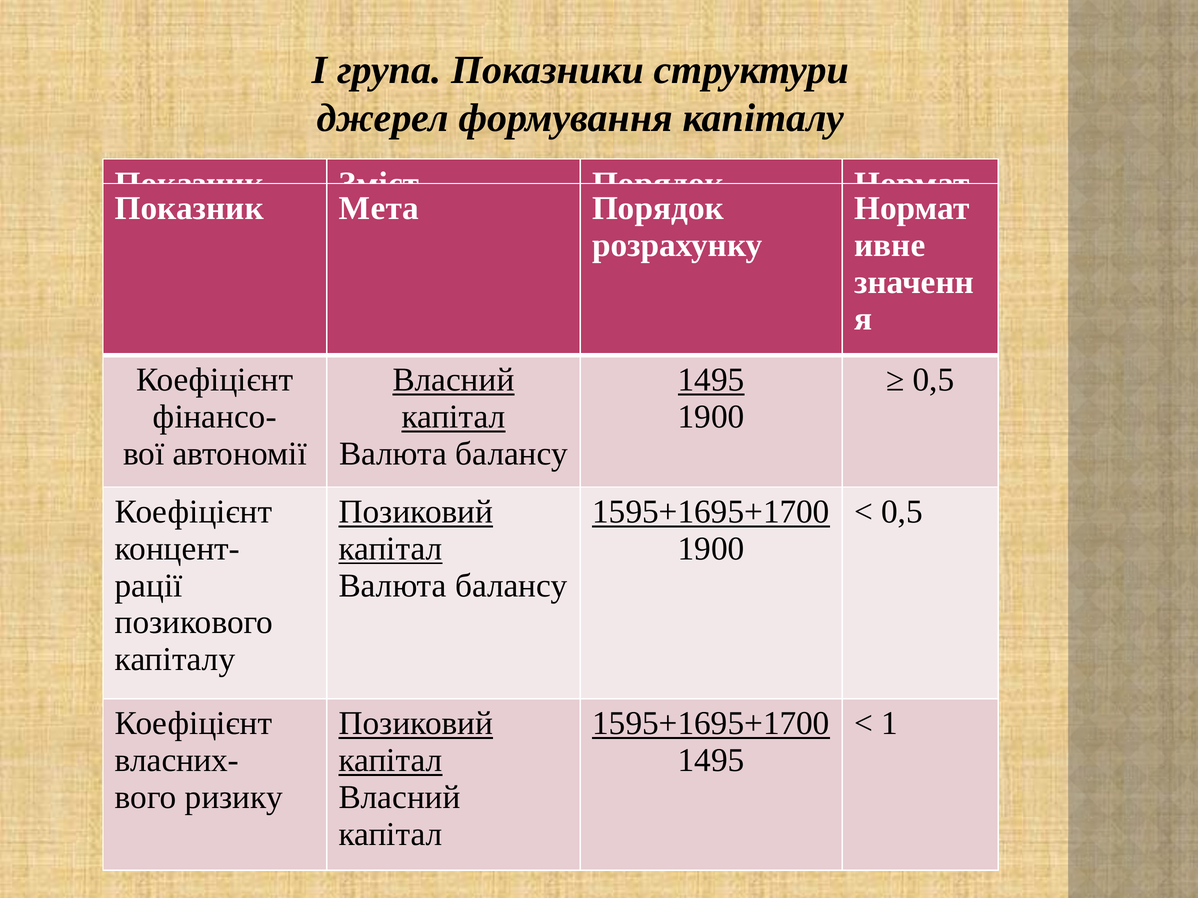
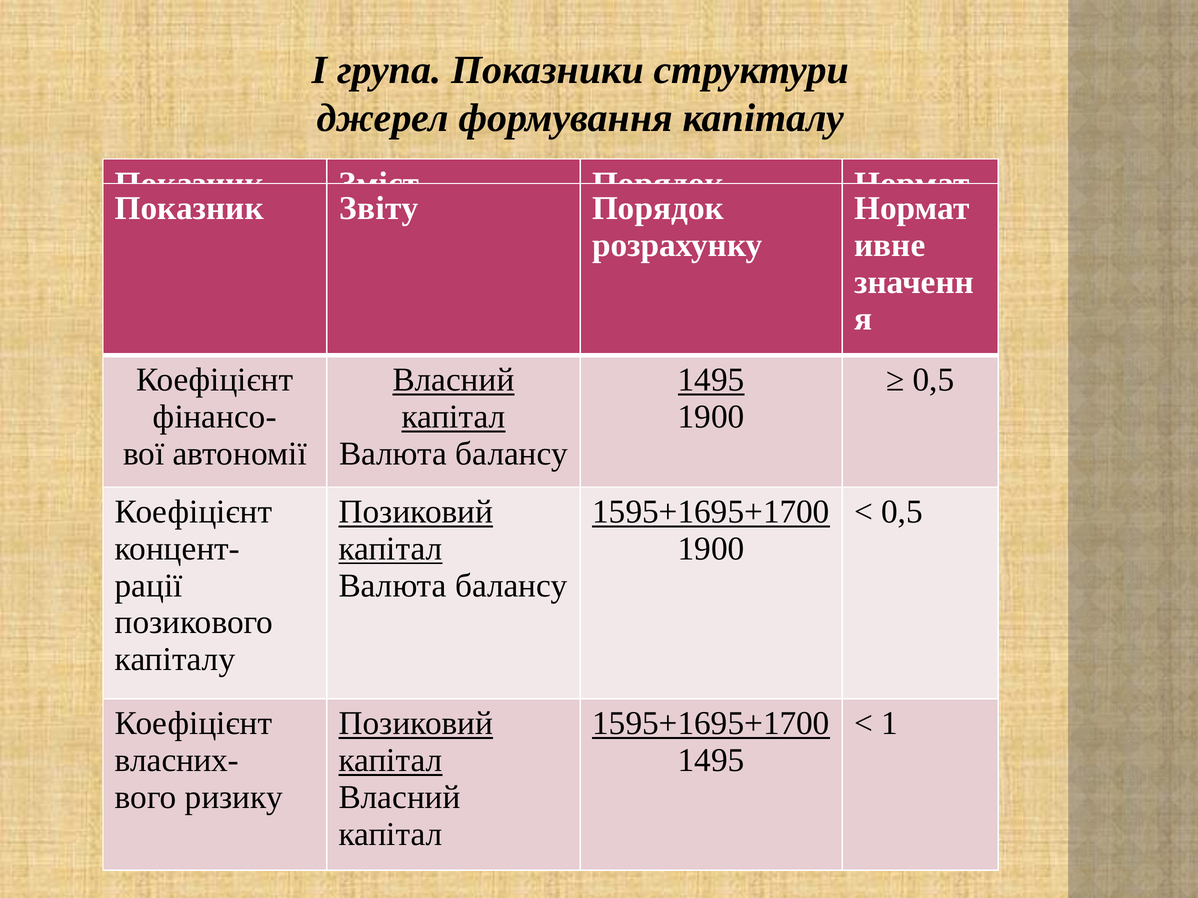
Мета: Мета -> Звіту (379, 208)
